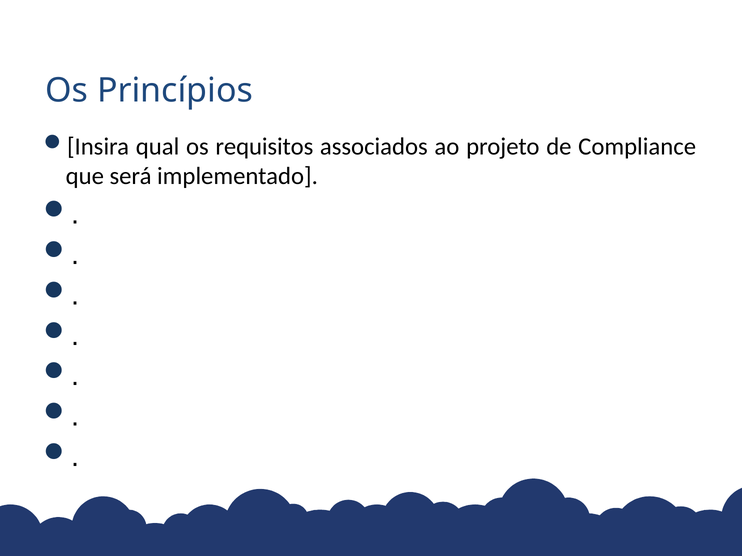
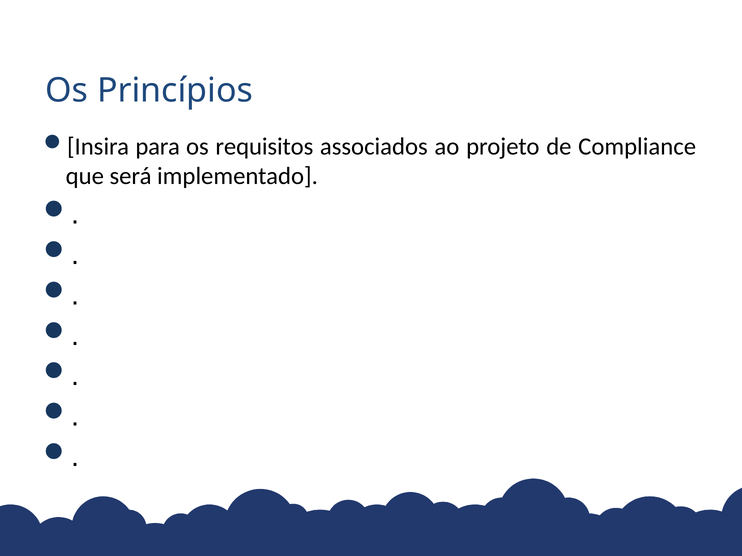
qual: qual -> para (158, 147)
